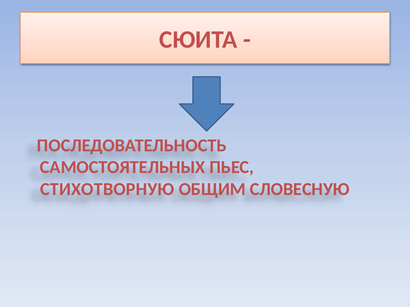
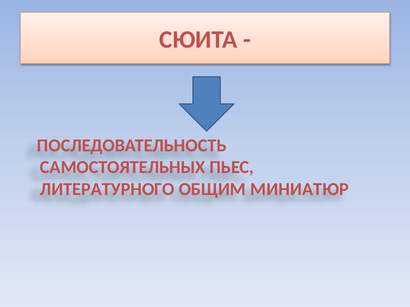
СТИХОТВОРНУЮ: СТИХОТВОРНУЮ -> ЛИТЕРАТУРНОГО (107, 189)
СЛОВЕСНУЮ: СЛОВЕСНУЮ -> МИНИАТЮР (300, 189)
